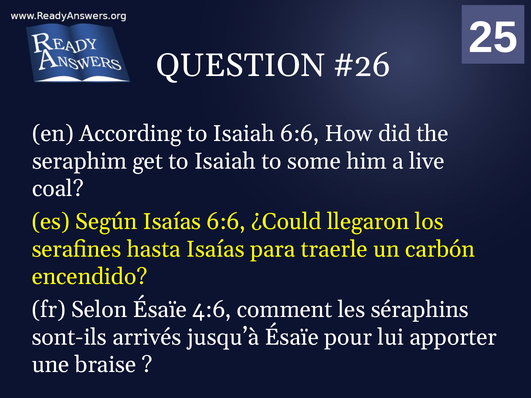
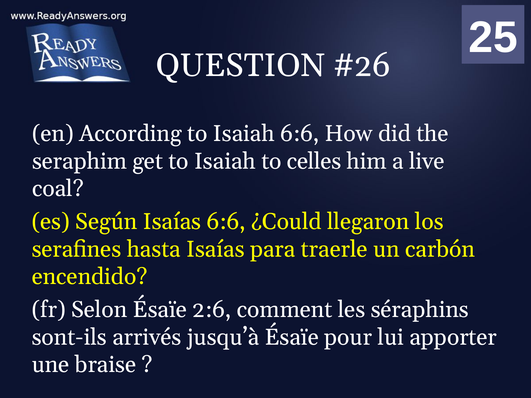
some: some -> celles (314, 161)
4:6: 4:6 -> 2:6 (212, 310)
